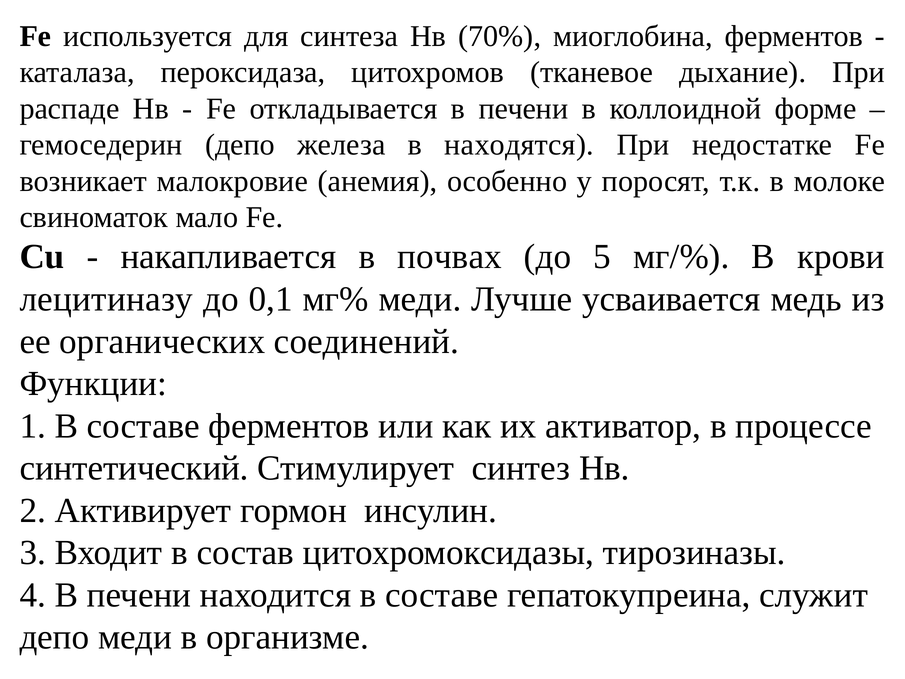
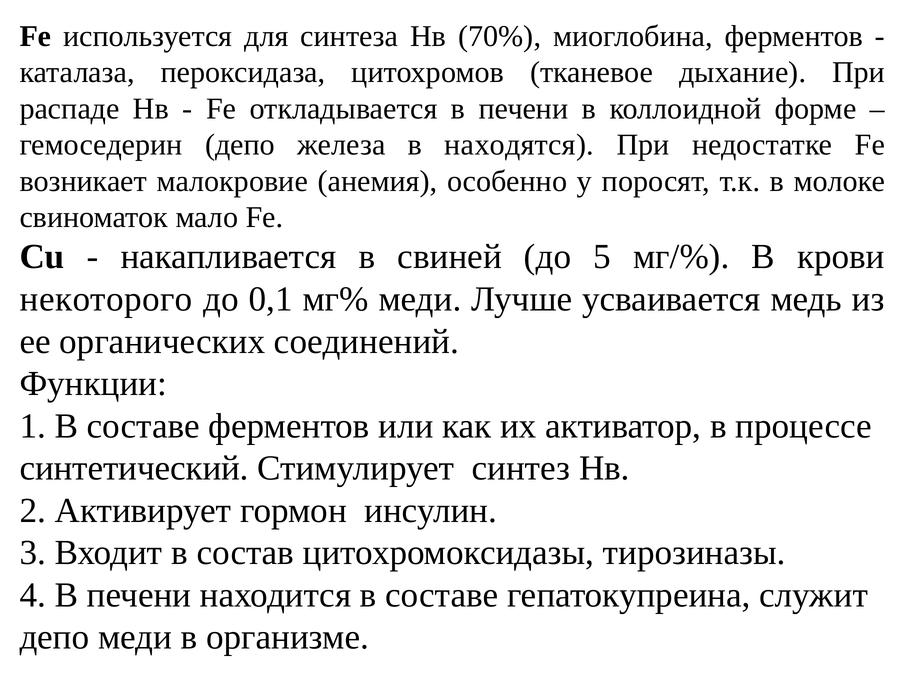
почвах: почвах -> свиней (450, 257)
лецитиназу: лецитиназу -> некоторого (106, 299)
